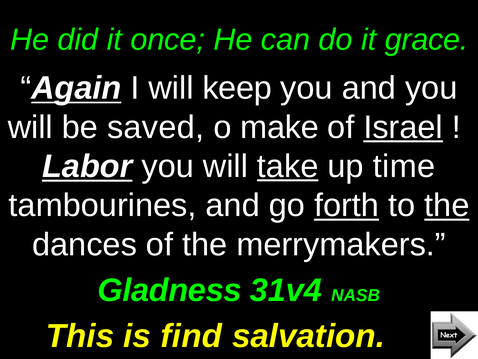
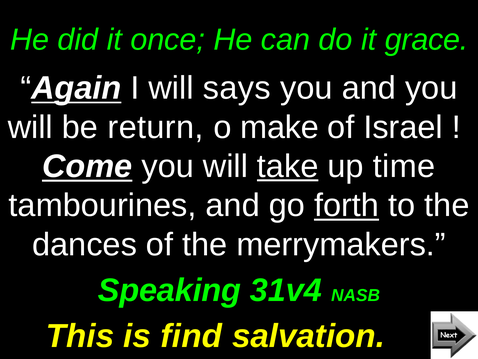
keep: keep -> says (237, 88)
saved: saved -> return (156, 127)
Israel underline: present -> none (403, 127)
Labor: Labor -> Come (87, 166)
the underline: present -> none (447, 205)
Gladness: Gladness -> Speaking (169, 290)
